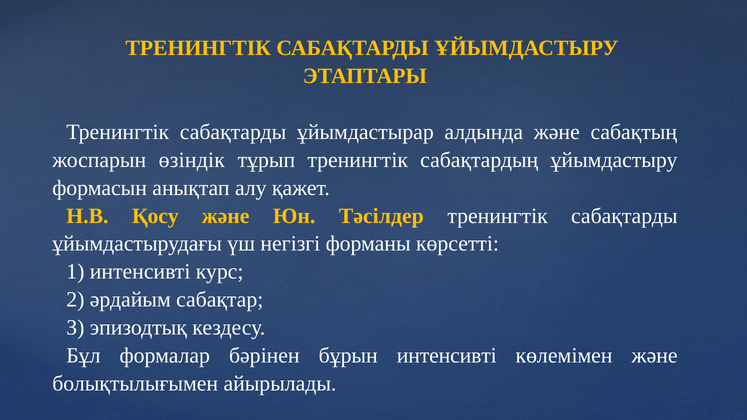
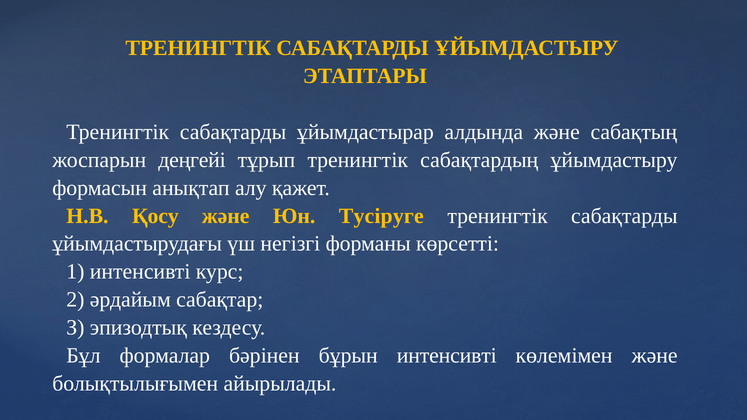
өзiндiк: өзiндiк -> деңгейі (192, 160)
Тәсілдер: Тәсілдер -> Тусiруге (381, 216)
